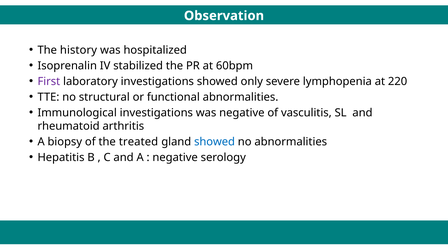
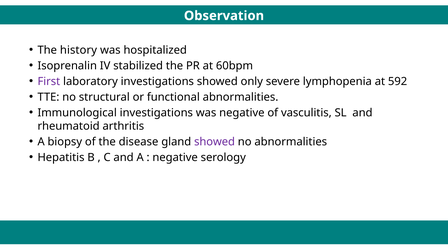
220: 220 -> 592 (398, 81)
treated: treated -> disease (139, 142)
showed colour: blue -> purple (215, 142)
